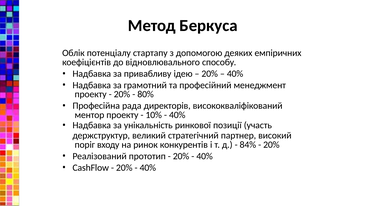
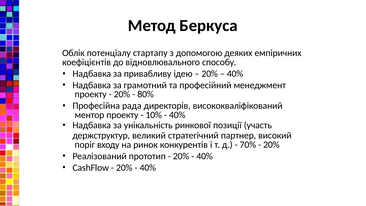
84%: 84% -> 70% (248, 145)
